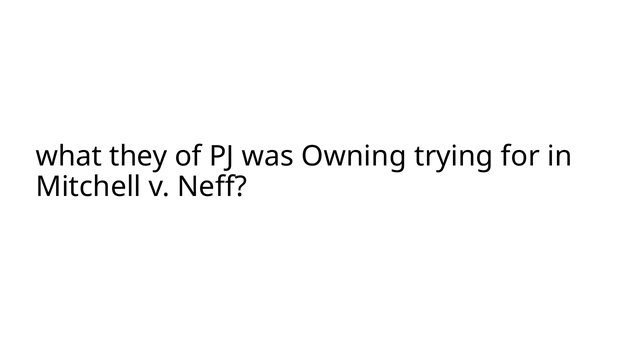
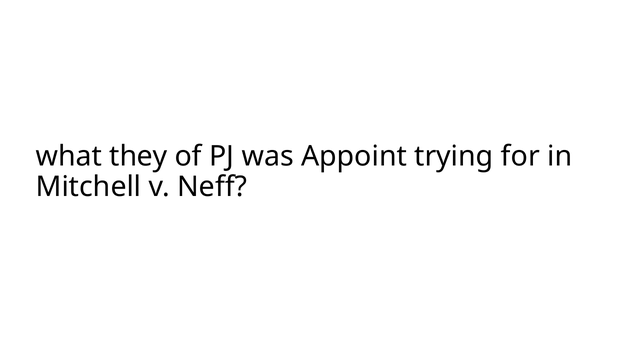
Owning: Owning -> Appoint (354, 156)
